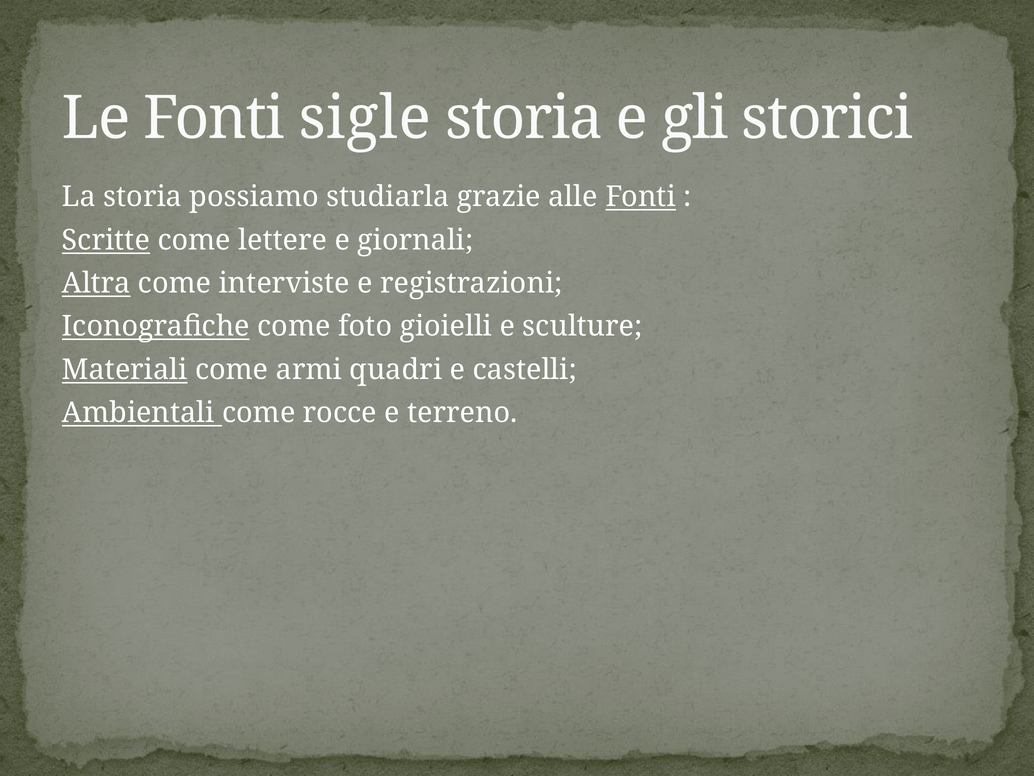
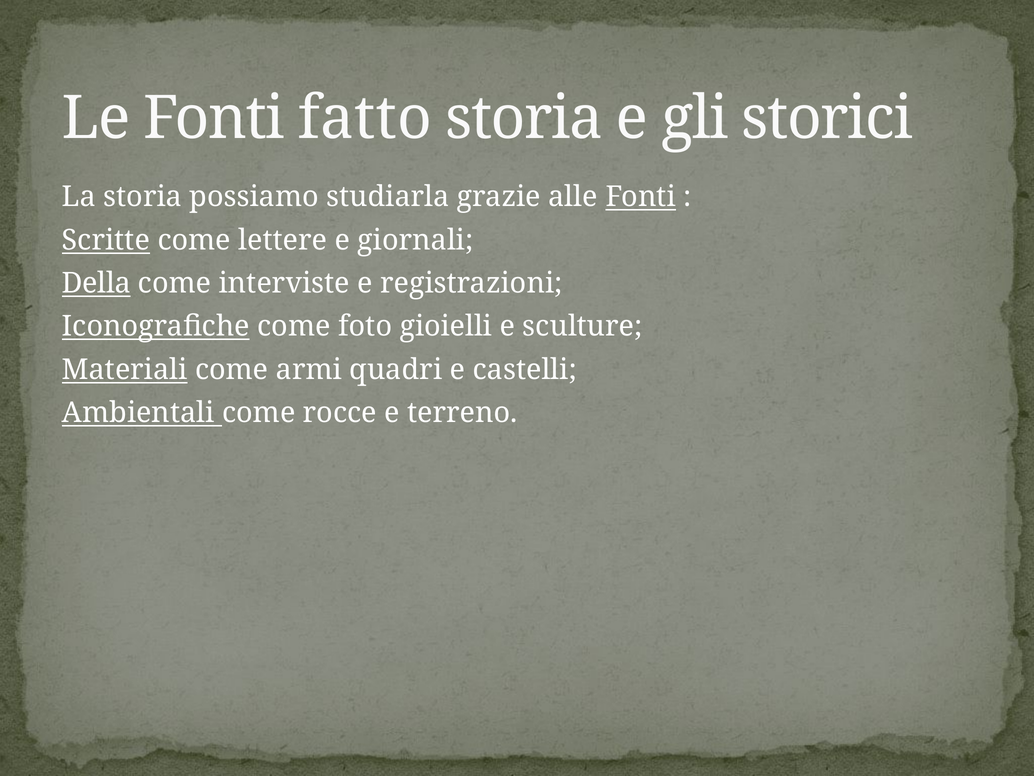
sigle: sigle -> fatto (365, 118)
Altra: Altra -> Della (96, 283)
